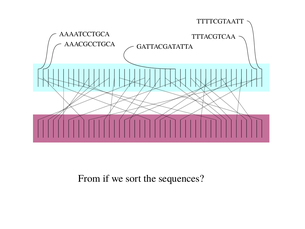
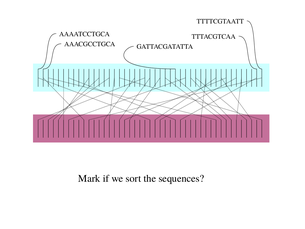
From: From -> Mark (89, 178)
